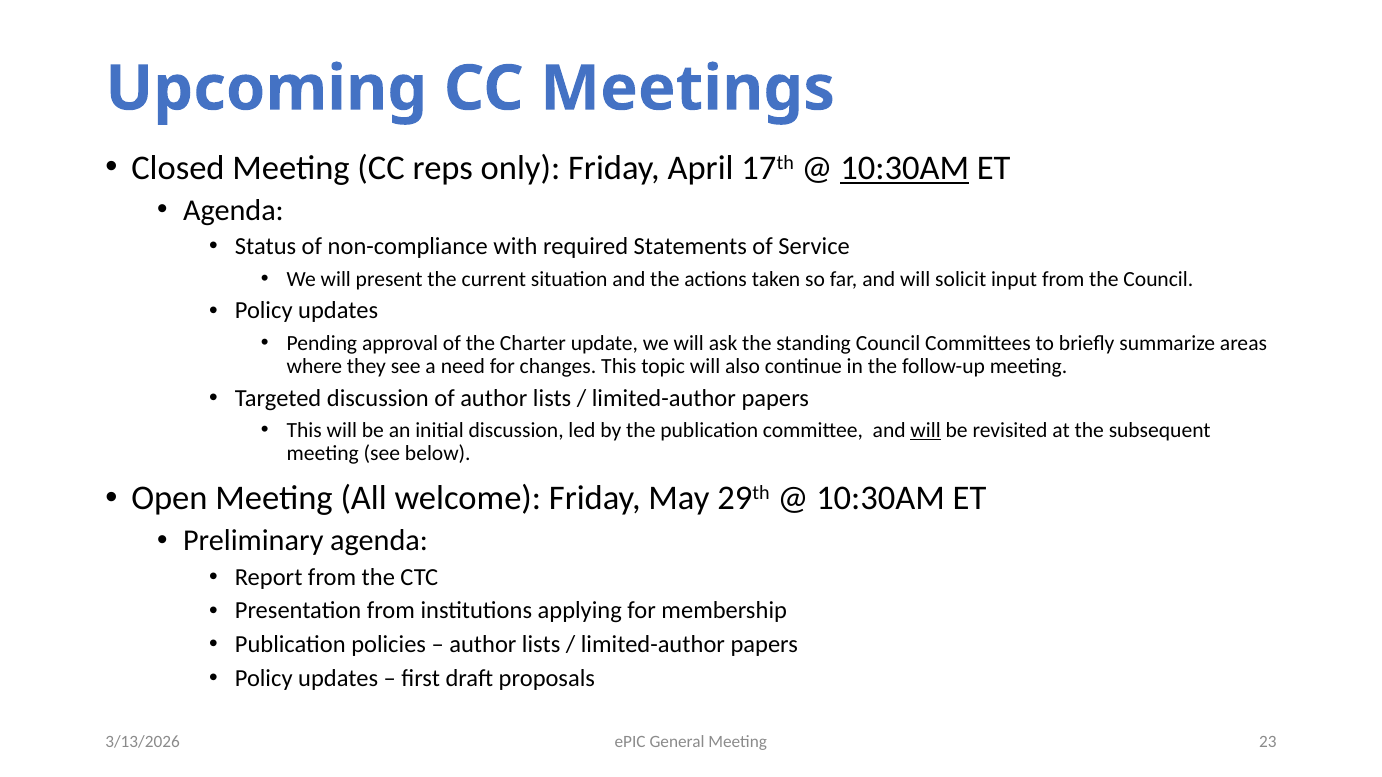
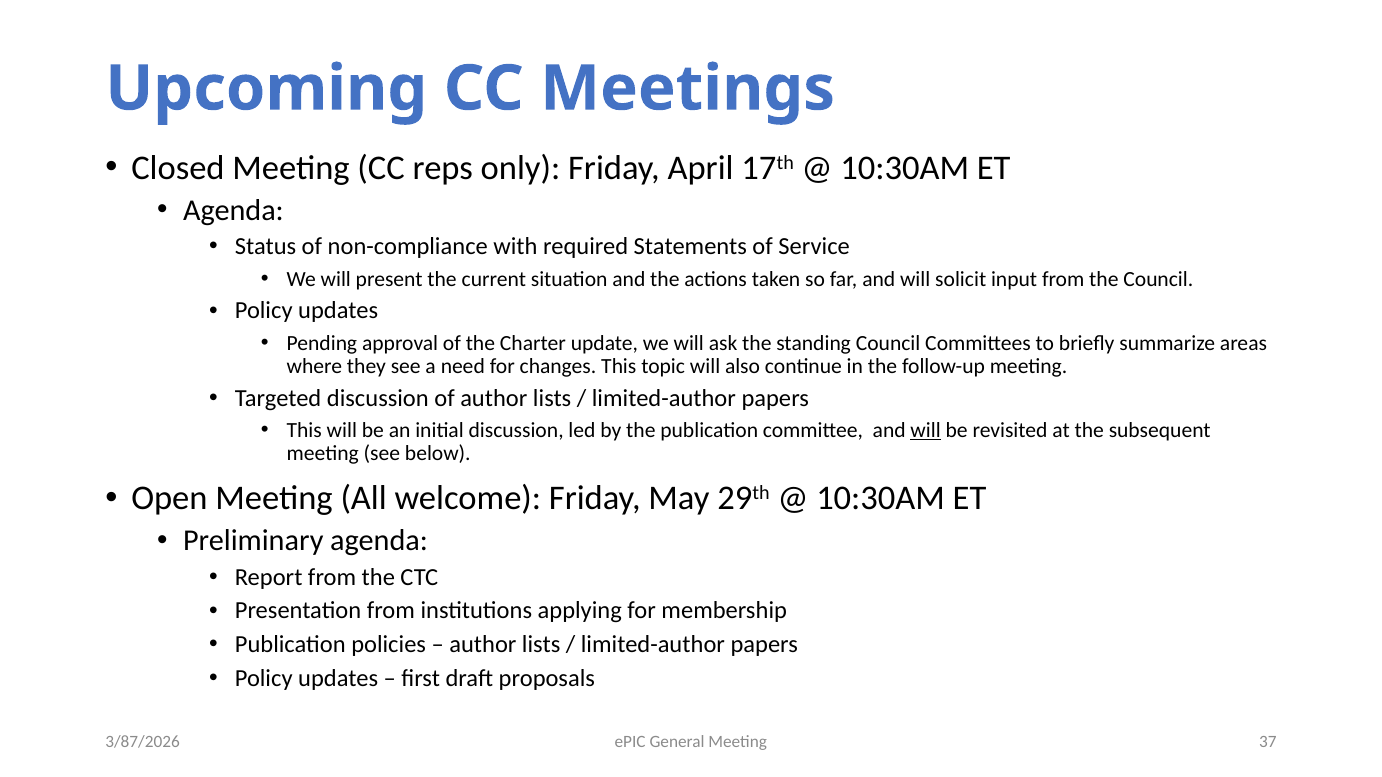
10:30AM underline: present -> none (905, 168)
23: 23 -> 37 (1268, 742)
3/13/2026: 3/13/2026 -> 3/87/2026 (143, 742)
